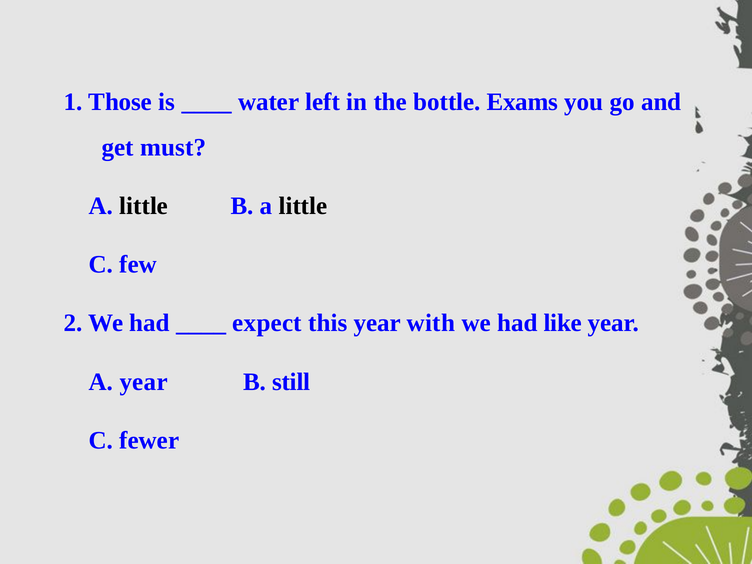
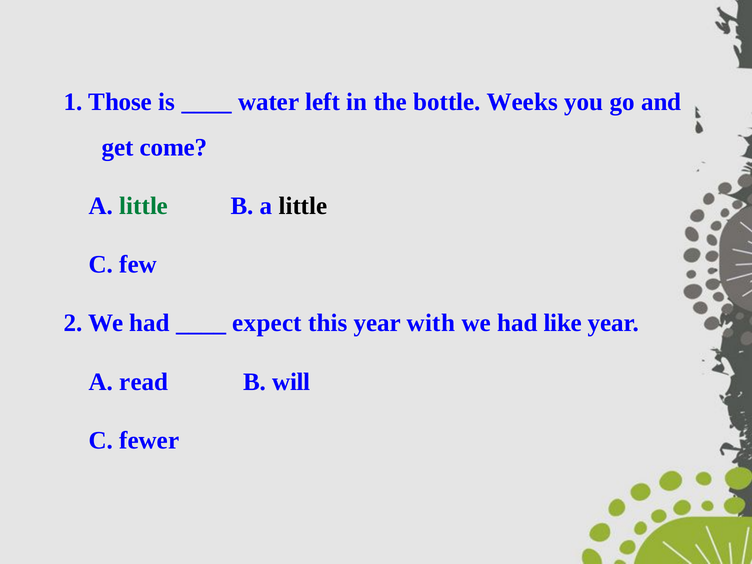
Exams: Exams -> Weeks (522, 102)
must: must -> come (174, 147)
little colour: black -> green (144, 206)
A year: year -> read (144, 382)
still: still -> will (291, 382)
